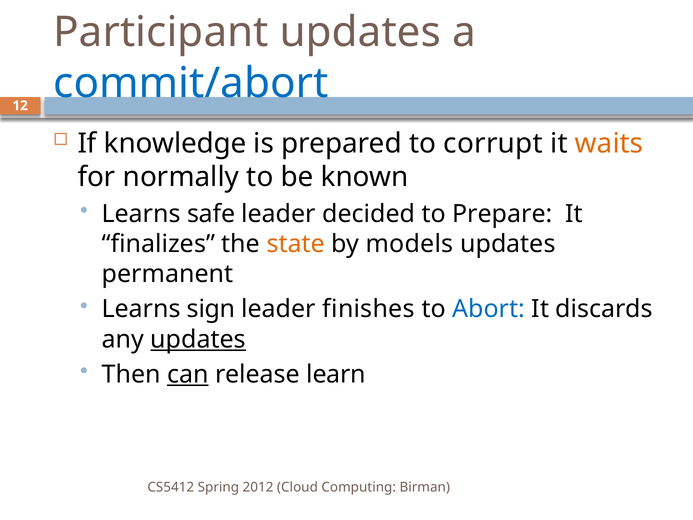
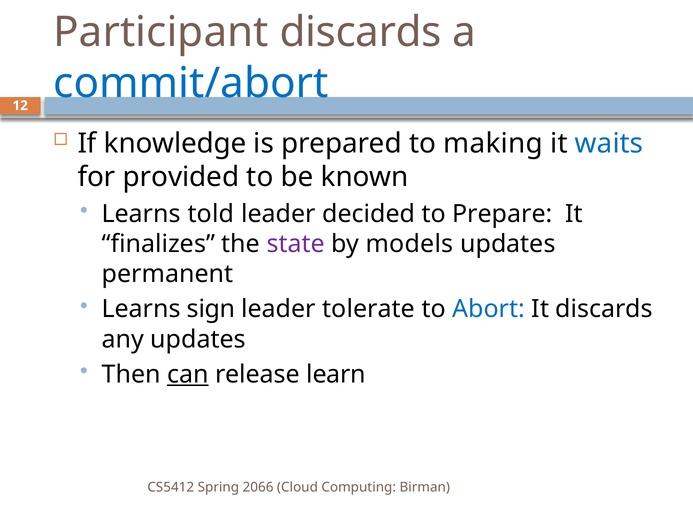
Participant updates: updates -> discards (361, 32)
corrupt: corrupt -> making (493, 143)
waits colour: orange -> blue (609, 143)
normally: normally -> provided (181, 177)
safe: safe -> told (211, 214)
state colour: orange -> purple (296, 244)
finishes: finishes -> tolerate (369, 309)
updates underline: present -> none (198, 339)
2012: 2012 -> 2066 (258, 487)
